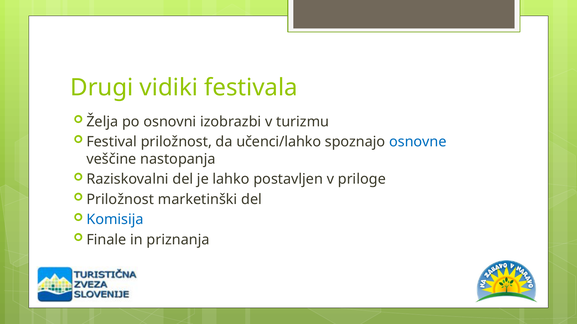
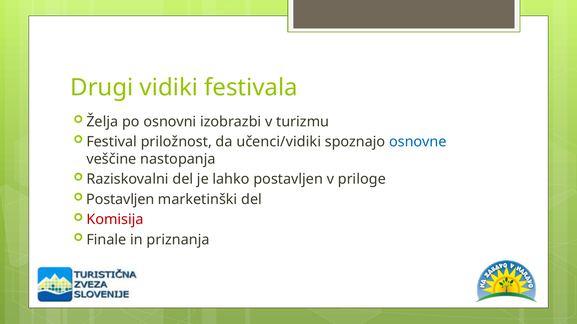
učenci/lahko: učenci/lahko -> učenci/vidiki (279, 142)
Priložnost: Priložnost -> Postavljen (120, 200)
Komisija colour: blue -> red (115, 220)
